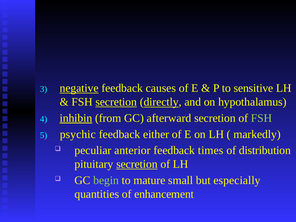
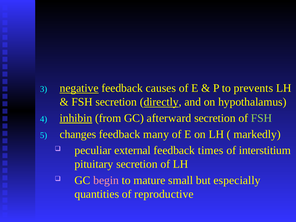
sensitive: sensitive -> prevents (253, 88)
secretion underline: present -> none (116, 102)
psychic: psychic -> changes (78, 134)
either: either -> many (156, 134)
anterior: anterior -> external (132, 150)
distribution: distribution -> interstitium (265, 150)
secretion underline: present -> none (137, 164)
begin colour: light green -> pink (106, 180)
enhancement: enhancement -> reproductive (164, 194)
